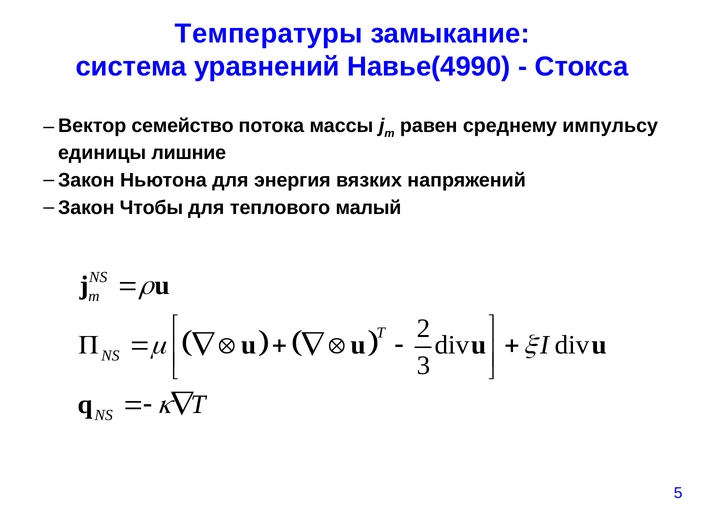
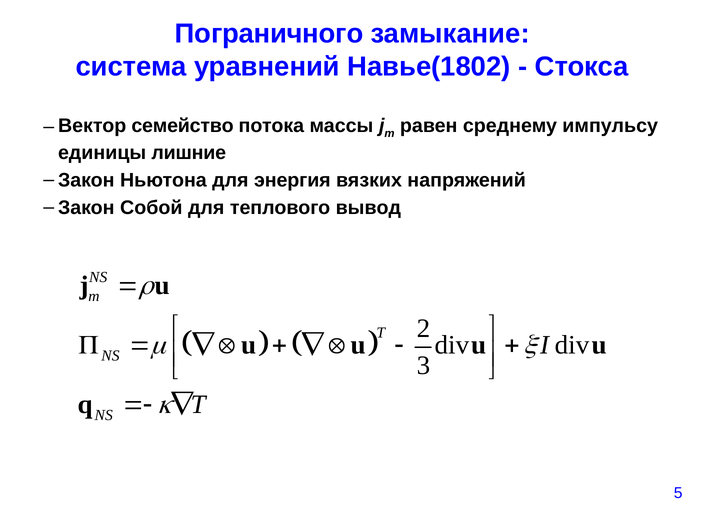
Температуры: Температуры -> Пограничного (269, 33)
Навье(4990: Навье(4990 -> Навье(1802 (429, 66)
Чтобы: Чтобы -> Собой (151, 207)
малый: малый -> вывод (368, 207)
